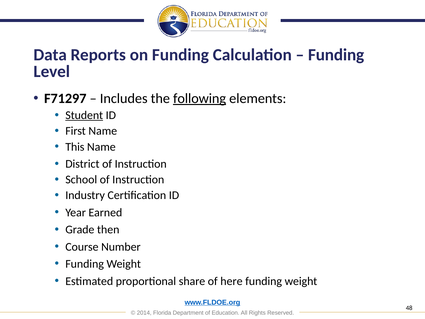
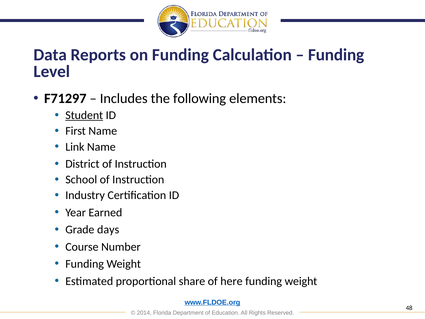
following underline: present -> none (200, 98)
This: This -> Link (75, 147)
then: then -> days (108, 230)
